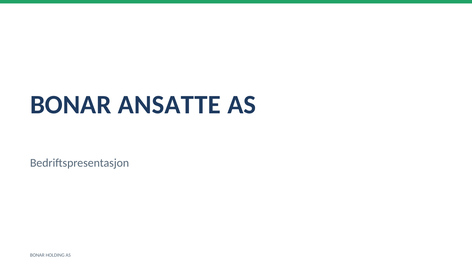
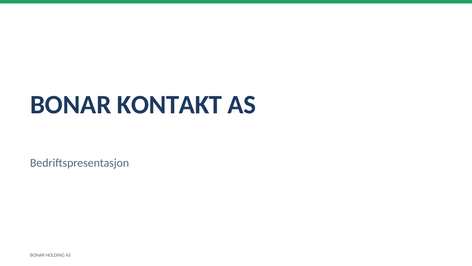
ANSATTE: ANSATTE -> KONTAKT (169, 105)
